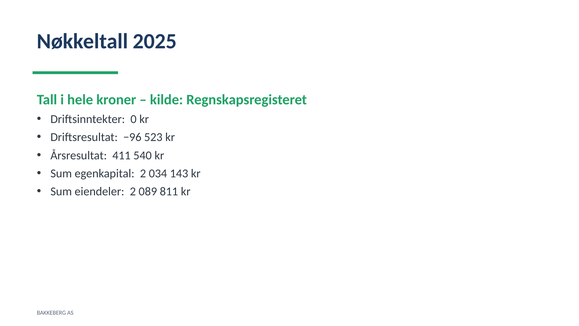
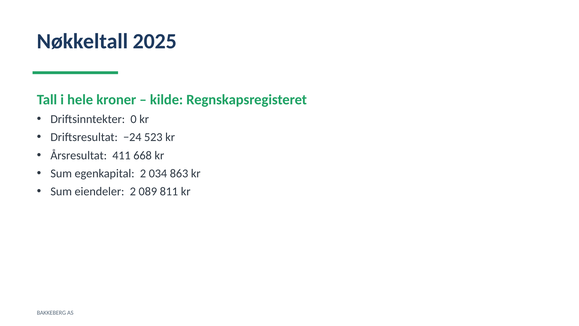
−96: −96 -> −24 (132, 137)
540: 540 -> 668 (143, 155)
143: 143 -> 863 (179, 173)
